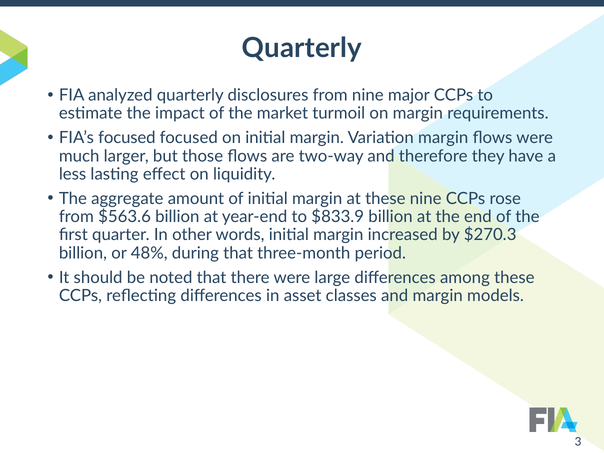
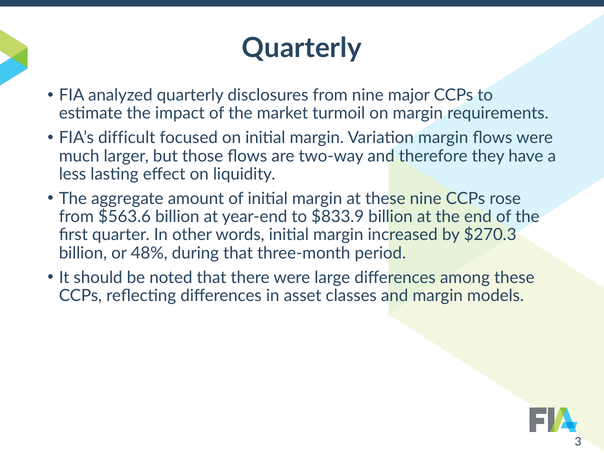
FIA’s focused: focused -> difficult (127, 138)
